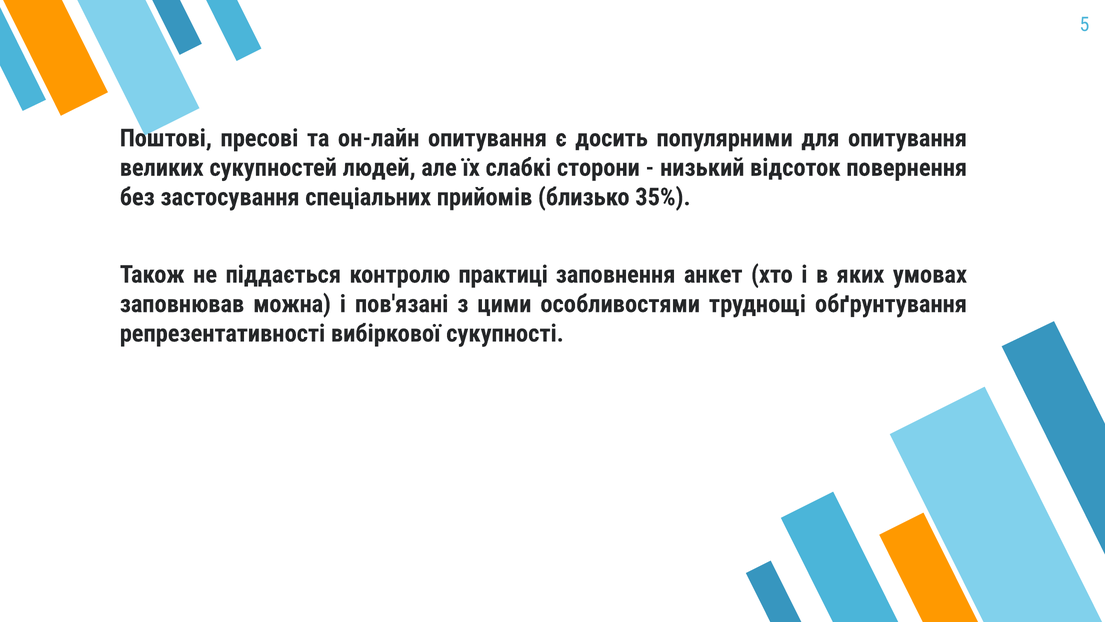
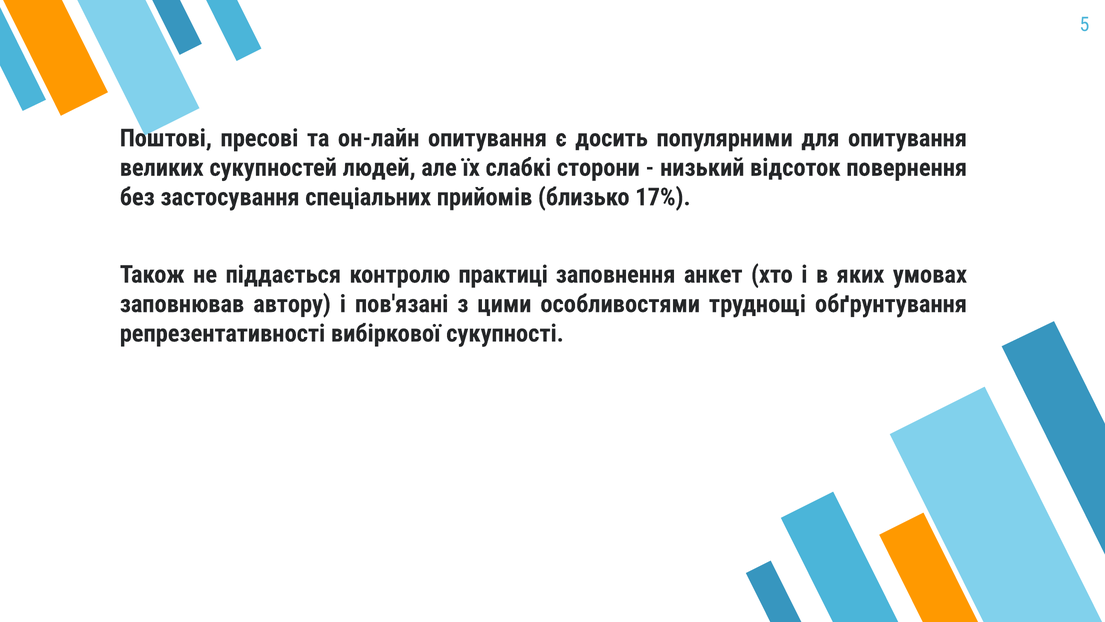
35%: 35% -> 17% (663, 197)
можна: можна -> автору (292, 304)
